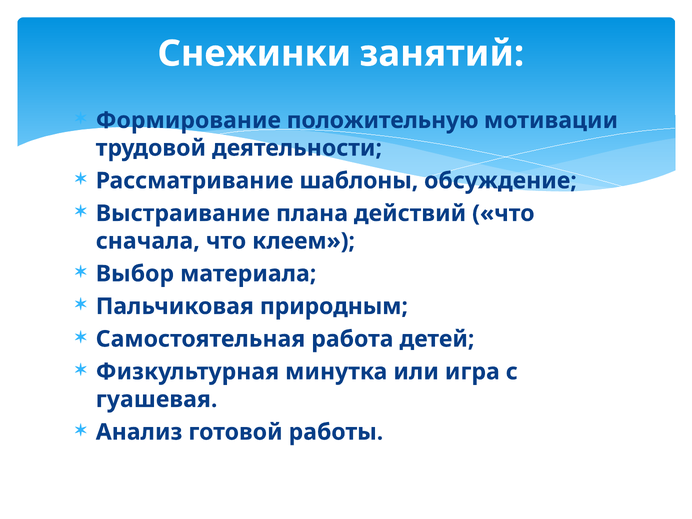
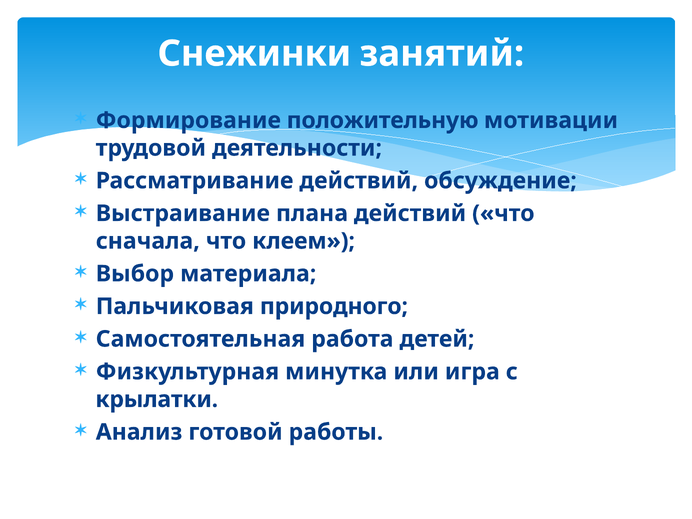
Рассматривание шаблоны: шаблоны -> действий (359, 181)
природным: природным -> природного (334, 306)
гуашевая: гуашевая -> крылатки (157, 399)
